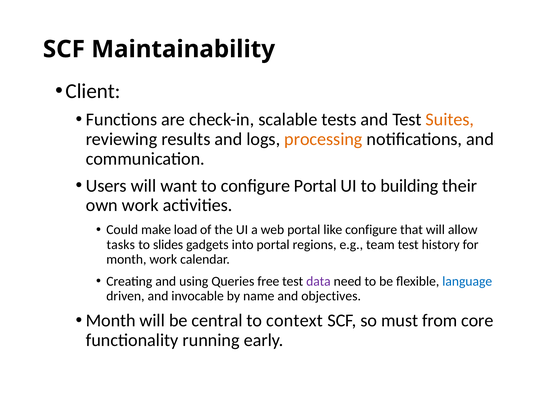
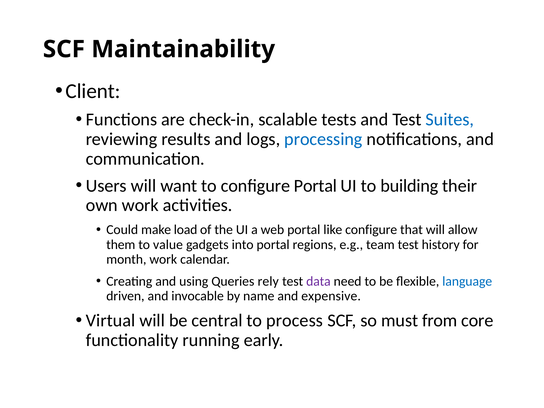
Suites colour: orange -> blue (450, 120)
processing colour: orange -> blue (323, 139)
tasks: tasks -> them (121, 245)
slides: slides -> value (168, 245)
free: free -> rely (268, 281)
objectives: objectives -> expensive (331, 296)
Month: Month -> Virtual (111, 320)
context: context -> process (295, 320)
